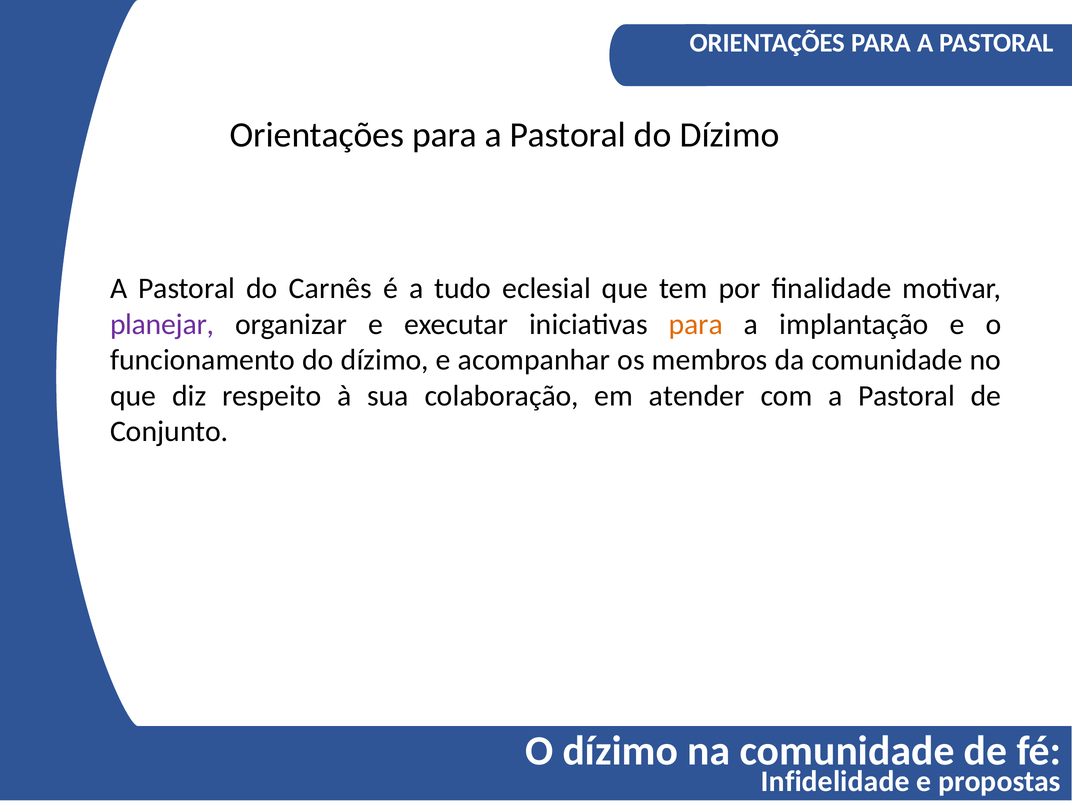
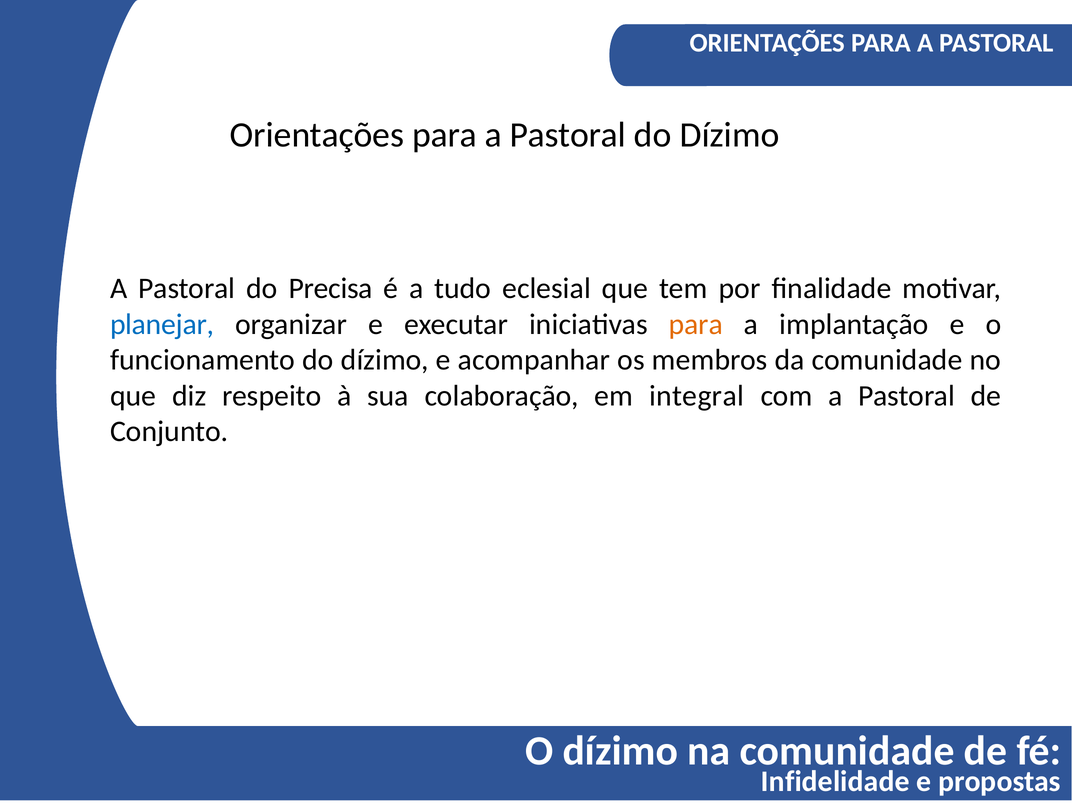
Carnês: Carnês -> Precisa (331, 289)
planejar colour: purple -> blue (162, 324)
atender: atender -> integral (697, 396)
